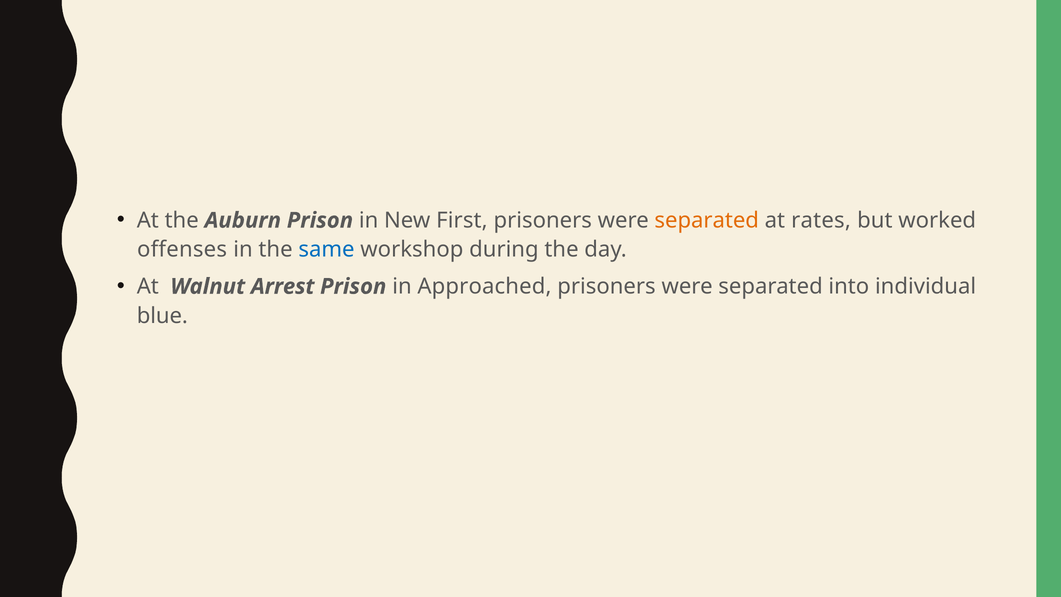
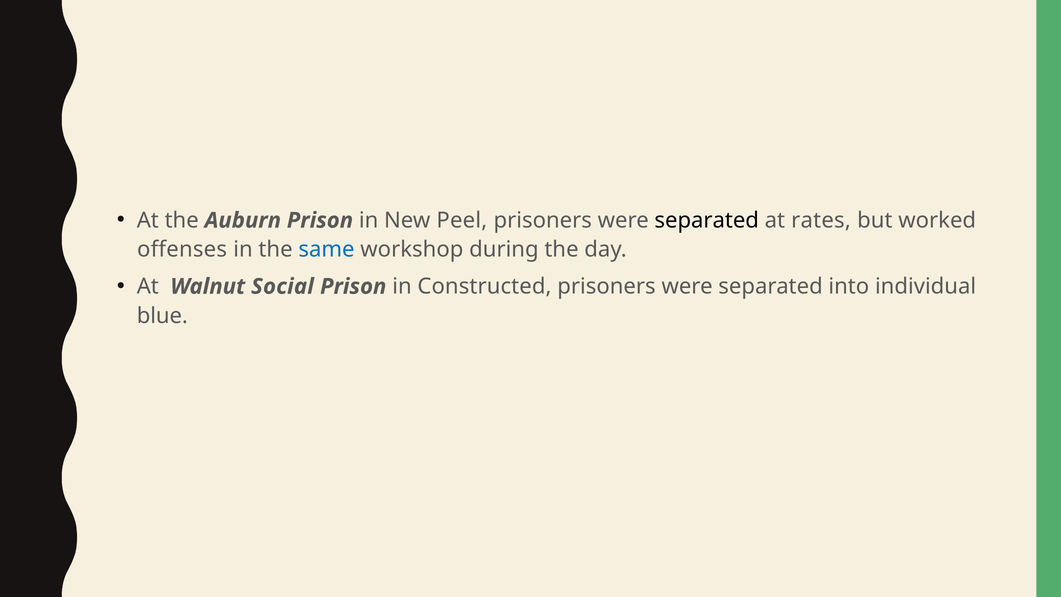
First: First -> Peel (462, 220)
separated colour: orange -> black (707, 220)
Arrest: Arrest -> Social (282, 286)
Approached: Approached -> Constructed (484, 286)
